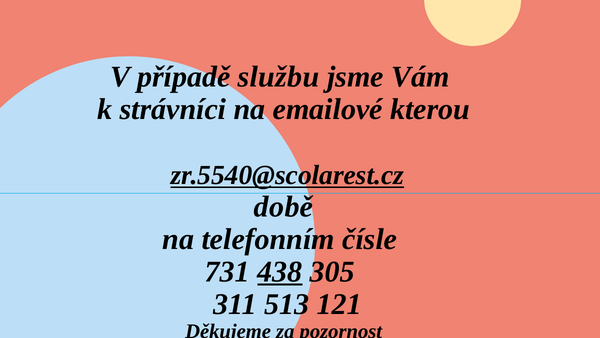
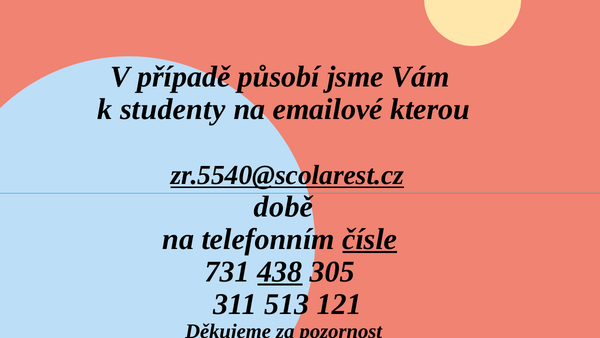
službu: službu -> působí (279, 77)
strávníci: strávníci -> studenty (173, 109)
čísle underline: none -> present (370, 239)
